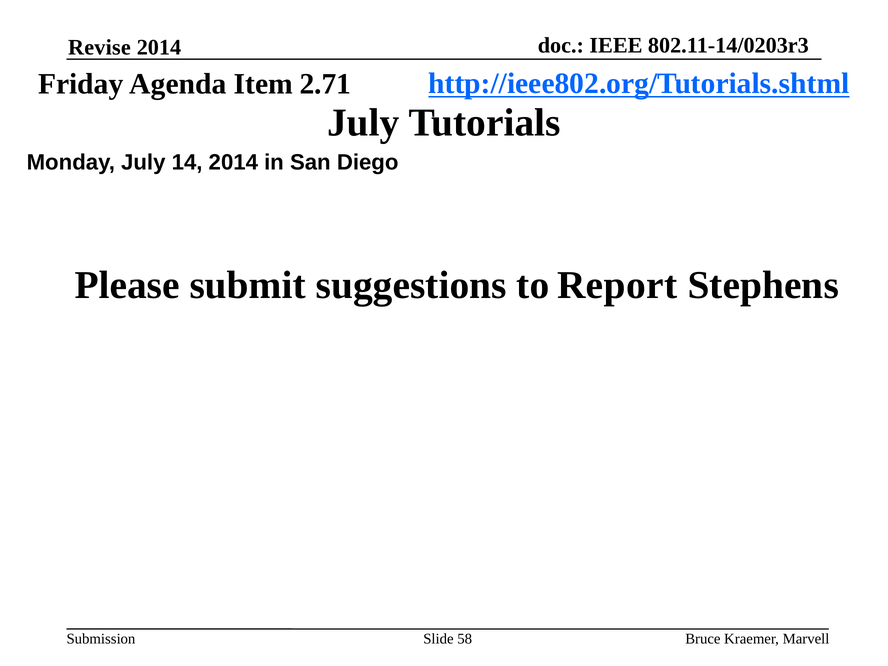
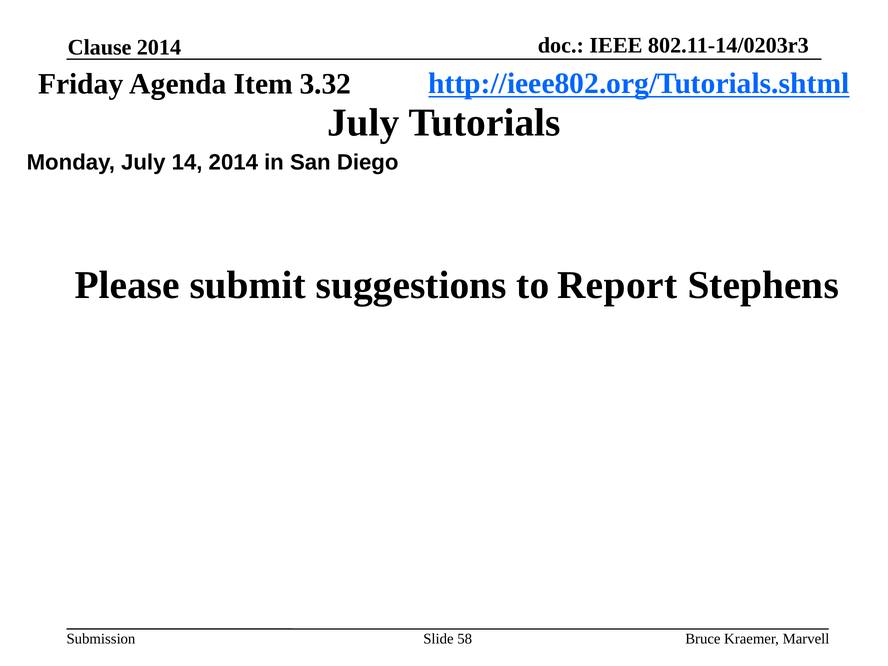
Revise: Revise -> Clause (100, 47)
2.71: 2.71 -> 3.32 (325, 84)
